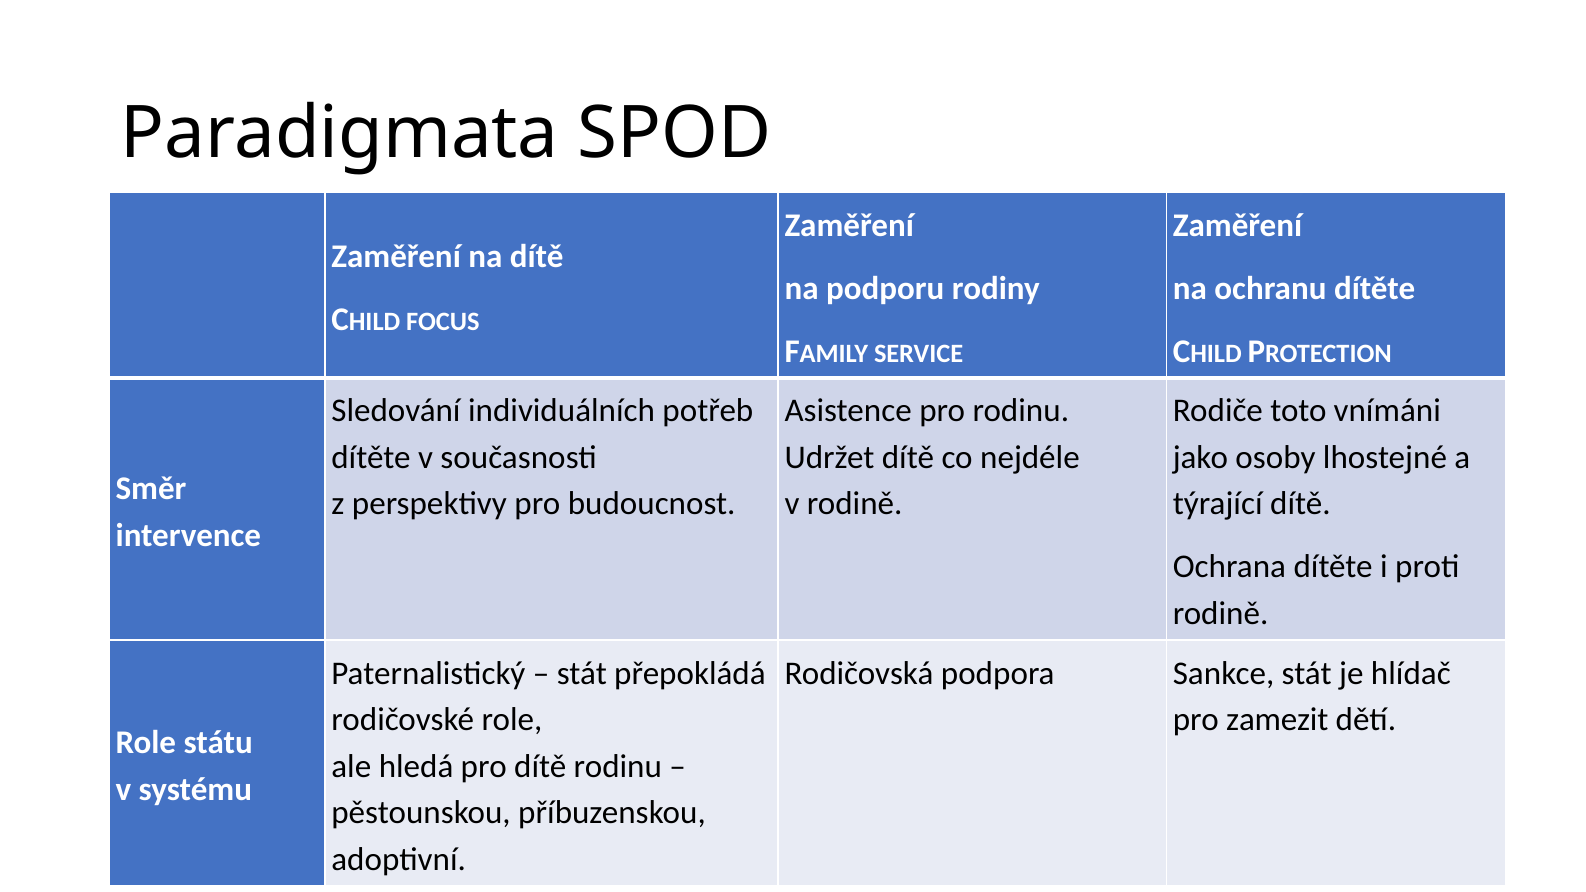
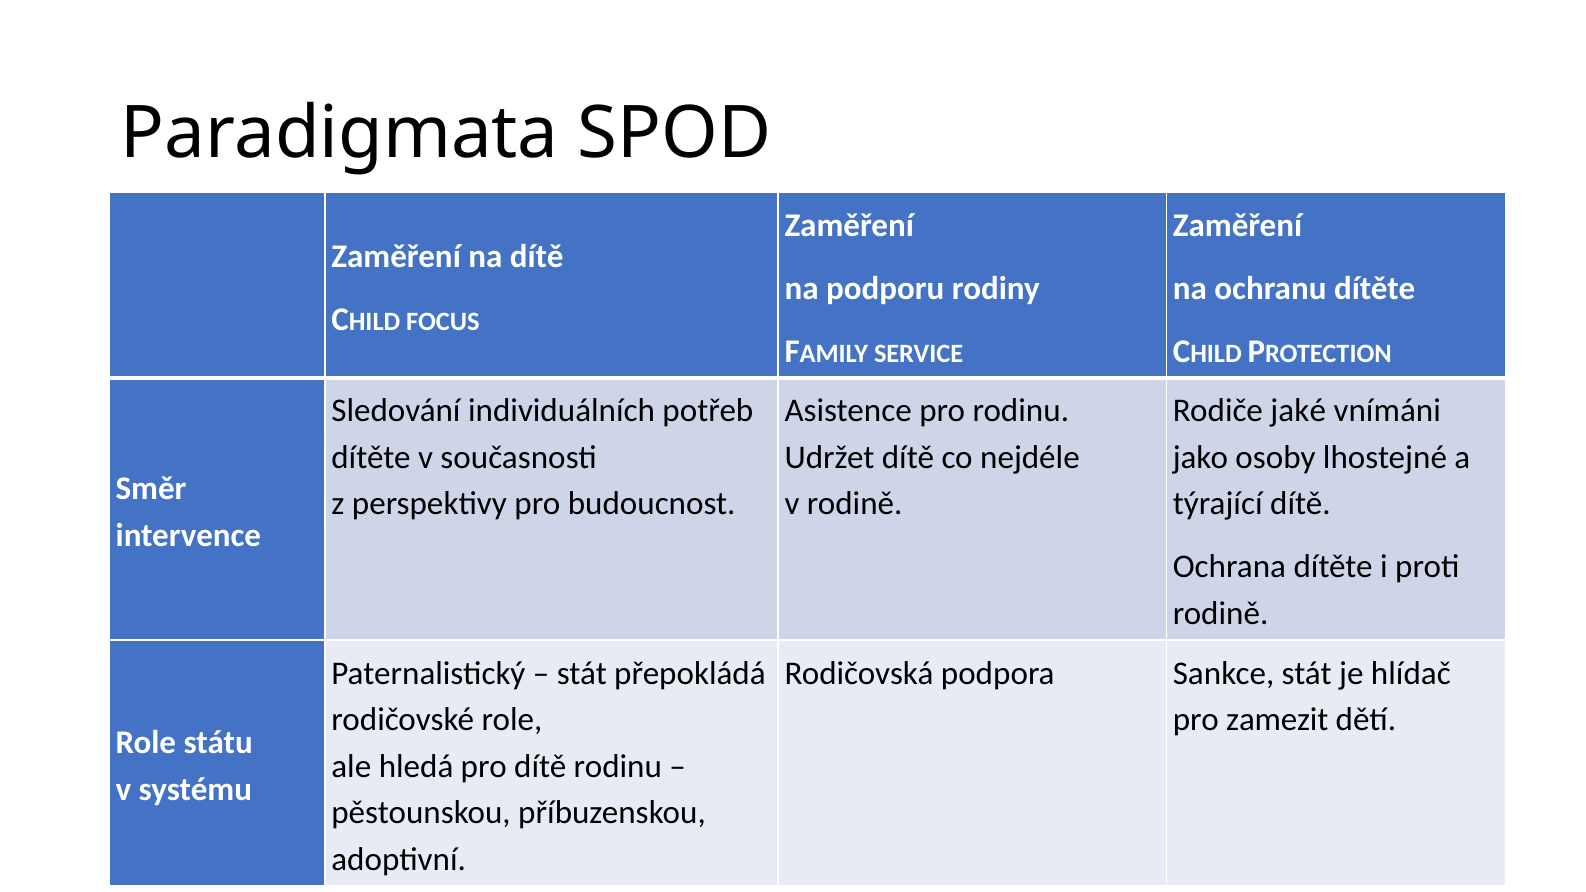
toto: toto -> jaké (1298, 411)
